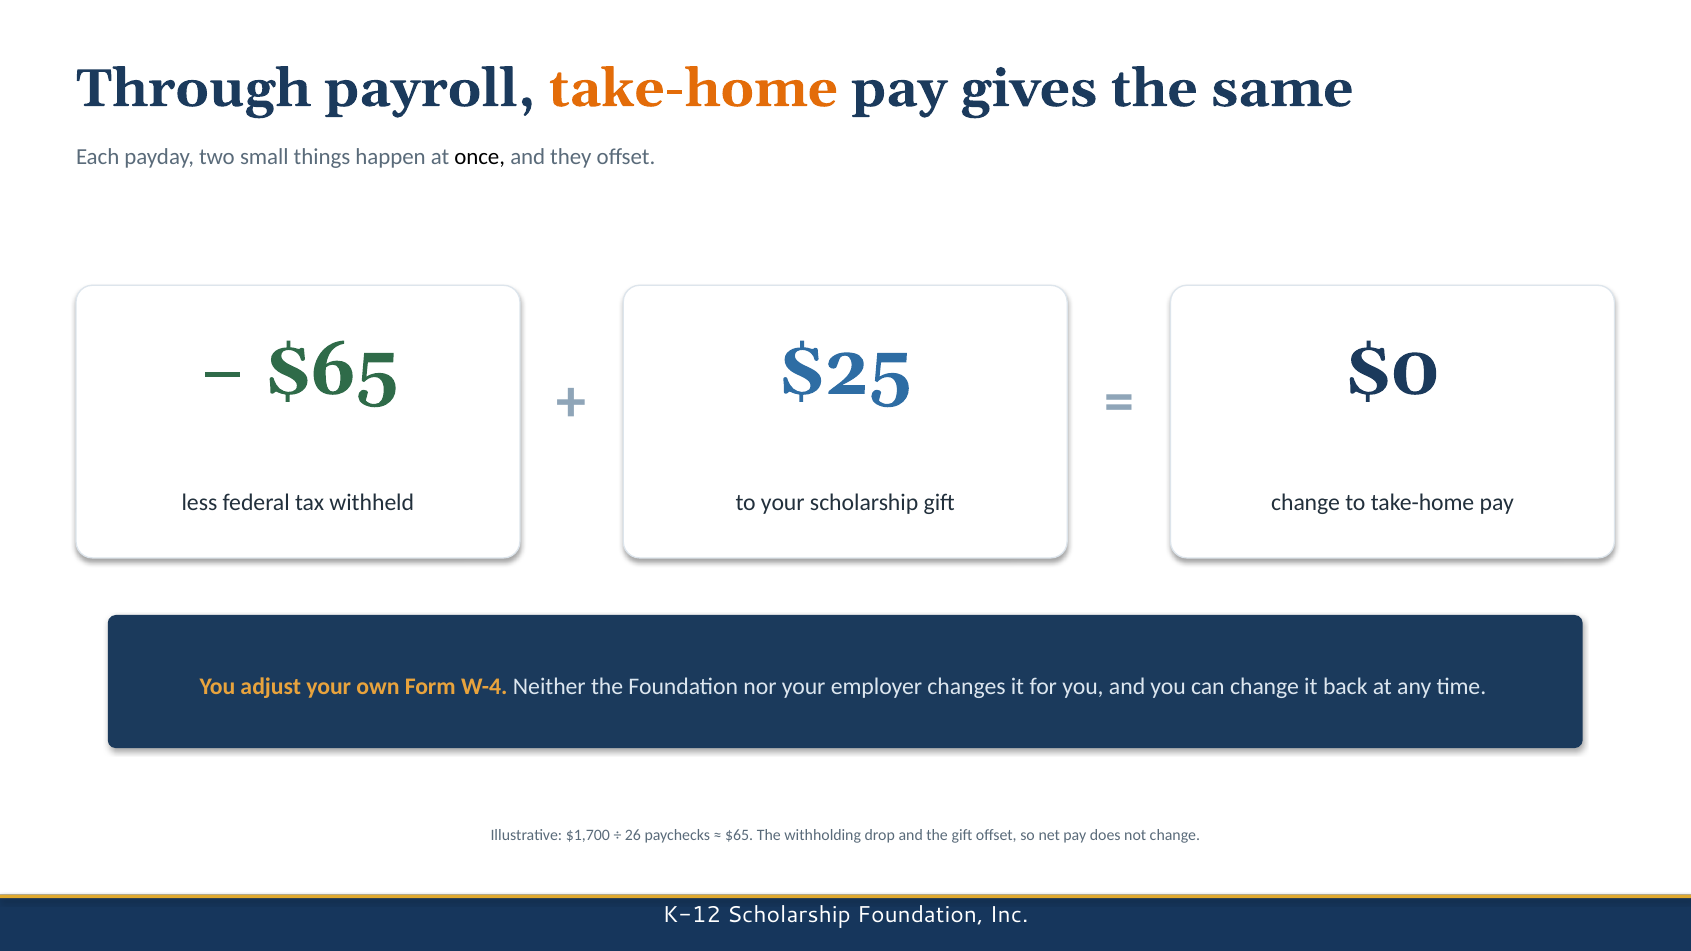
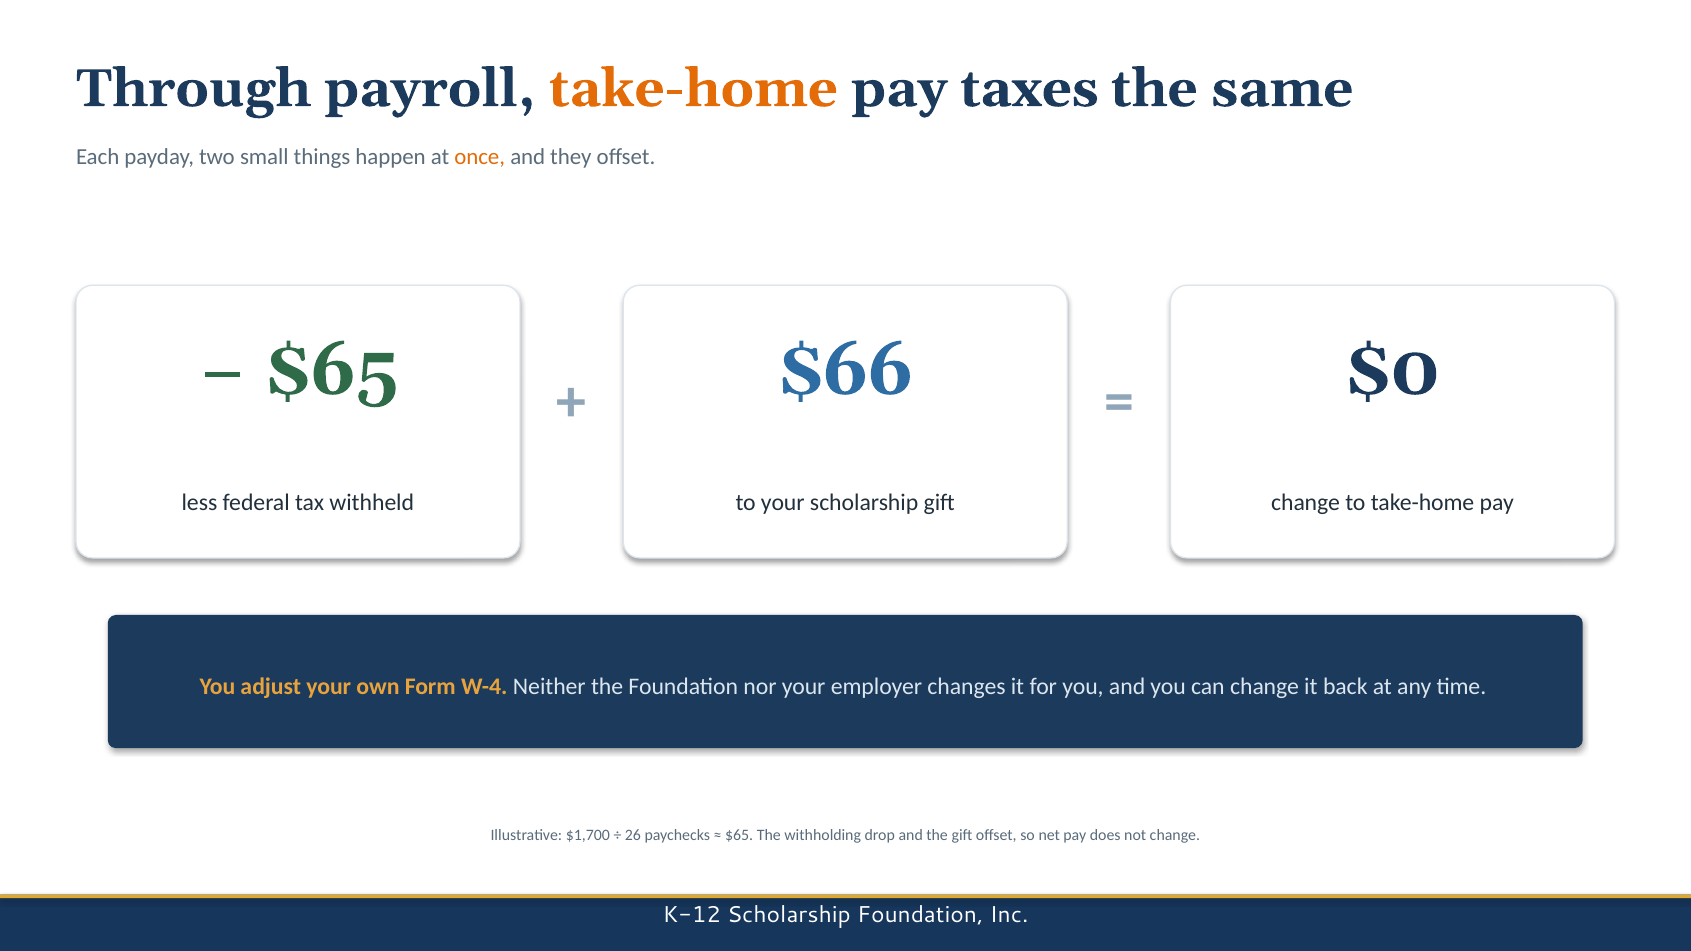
gives: gives -> taxes (1029, 89)
once colour: black -> orange (480, 157)
$25: $25 -> $66 (846, 371)
